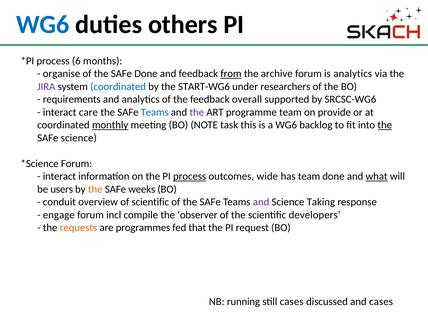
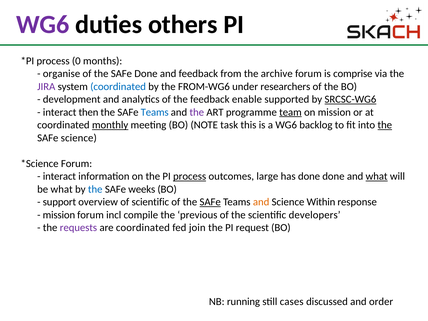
WG6 colour: blue -> purple (43, 24)
6: 6 -> 0 (76, 61)
from underline: present -> none (231, 74)
is analytics: analytics -> comprise (353, 74)
START-WG6: START-WG6 -> FROM-WG6 (204, 87)
requirements: requirements -> development (72, 99)
overall: overall -> enable (247, 99)
SRCSC-WG6 underline: none -> present (350, 99)
care: care -> then (89, 112)
team underline: none -> present (290, 112)
on provide: provide -> mission (334, 112)
wide: wide -> large (267, 176)
has team: team -> done (309, 176)
be users: users -> what (62, 189)
the colour: orange -> blue (95, 189)
conduit: conduit -> support (59, 202)
SAFe underline: none -> present (210, 202)
and colour: purple -> orange (261, 202)
Taking: Taking -> Within (321, 202)
engage: engage -> mission (59, 215)
observer: observer -> previous (197, 215)
requests colour: orange -> purple (78, 228)
are programmes: programmes -> coordinated (143, 228)
that: that -> join (197, 228)
and cases: cases -> order (381, 302)
